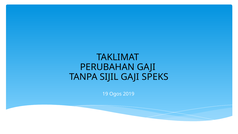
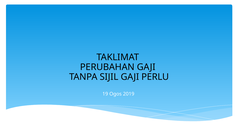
SPEKS: SPEKS -> PERLU (155, 77)
